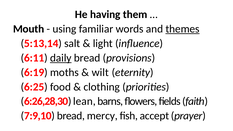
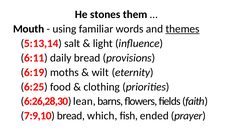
having: having -> stones (105, 14)
daily underline: present -> none (61, 58)
mercy: mercy -> which (102, 116)
accept: accept -> ended (154, 116)
